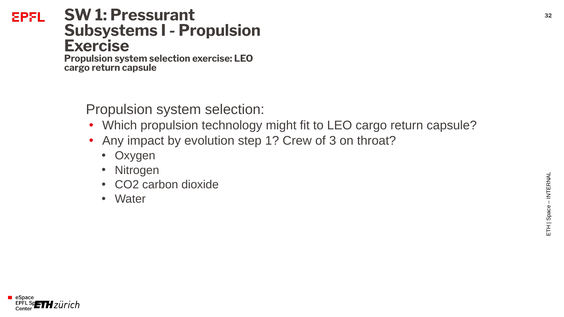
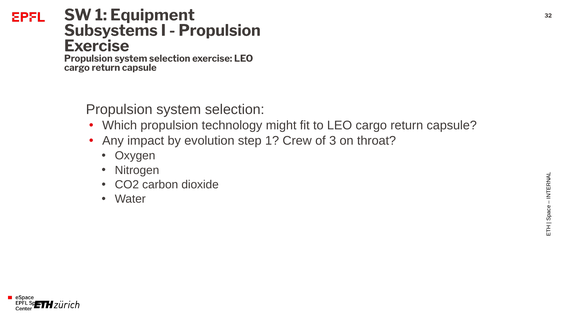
Pressurant: Pressurant -> Equipment (152, 15)
